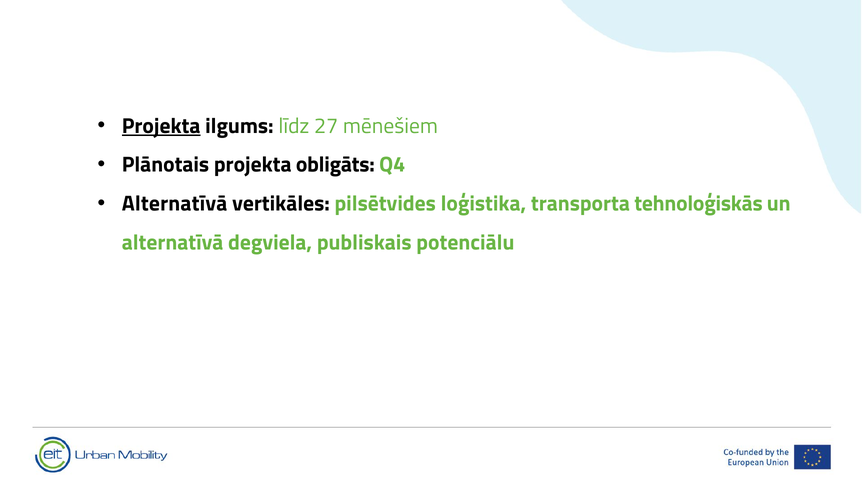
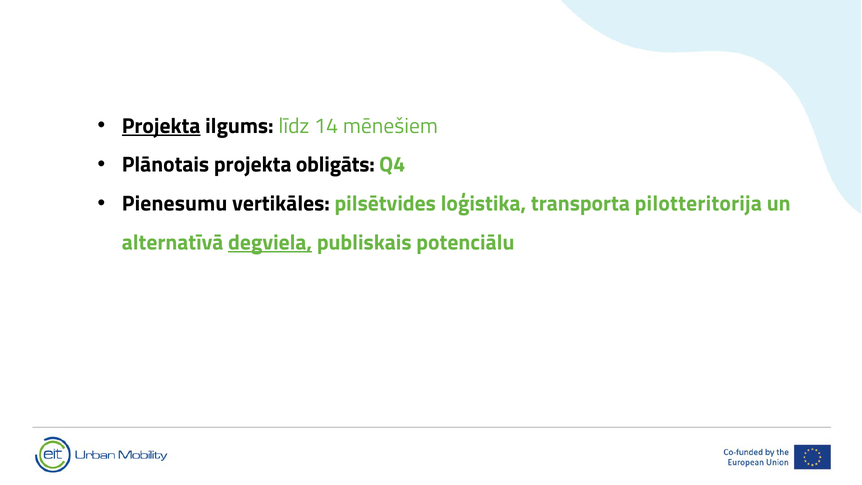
27: 27 -> 14 (326, 126)
Alternatīvā: Alternatīvā -> Pienesumu (175, 204)
tehnoloģiskās: tehnoloģiskās -> pilotteritorija (698, 204)
degviela underline: none -> present (270, 242)
